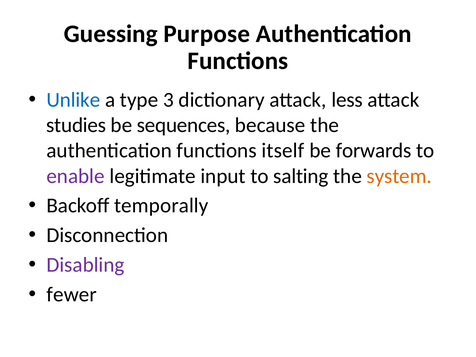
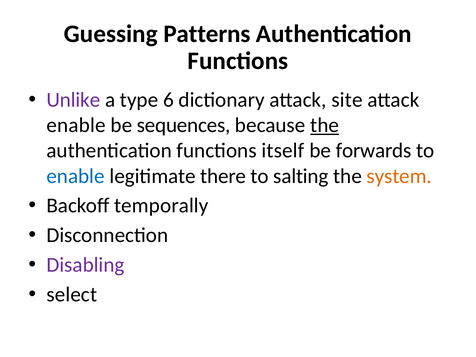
Purpose: Purpose -> Patterns (207, 34)
Unlike colour: blue -> purple (73, 100)
3: 3 -> 6 (168, 100)
less: less -> site (347, 100)
studies: studies -> enable (76, 125)
the underline: none -> present (325, 125)
enable colour: purple -> blue (76, 176)
input: input -> there (223, 176)
fewer: fewer -> select (72, 295)
